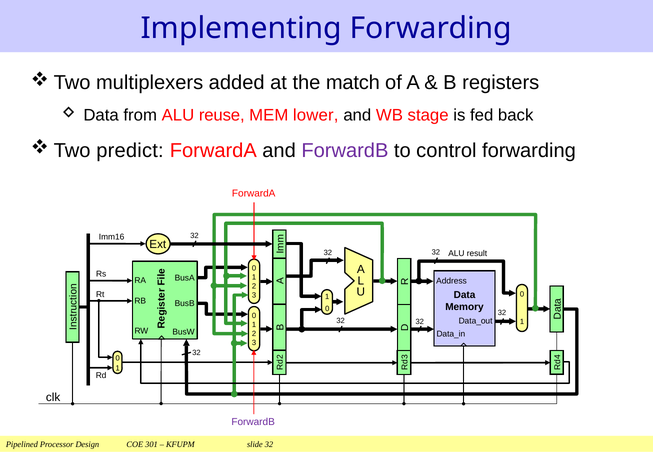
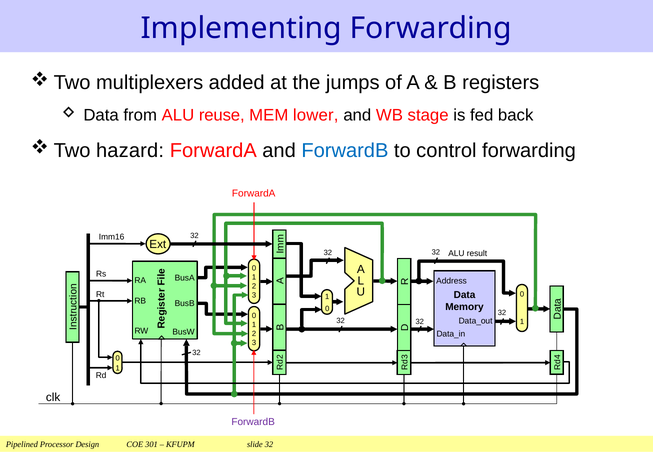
match: match -> jumps (353, 83)
predict: predict -> hazard (130, 150)
ForwardB colour: purple -> blue (345, 150)
